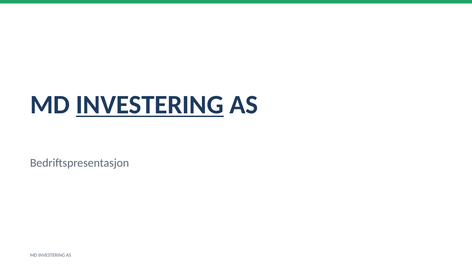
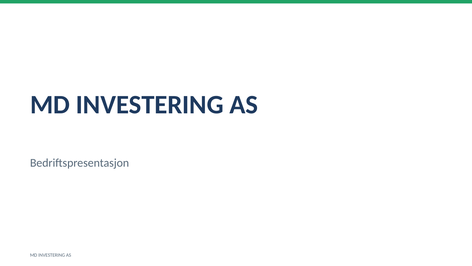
INVESTERING underline: present -> none (150, 105)
